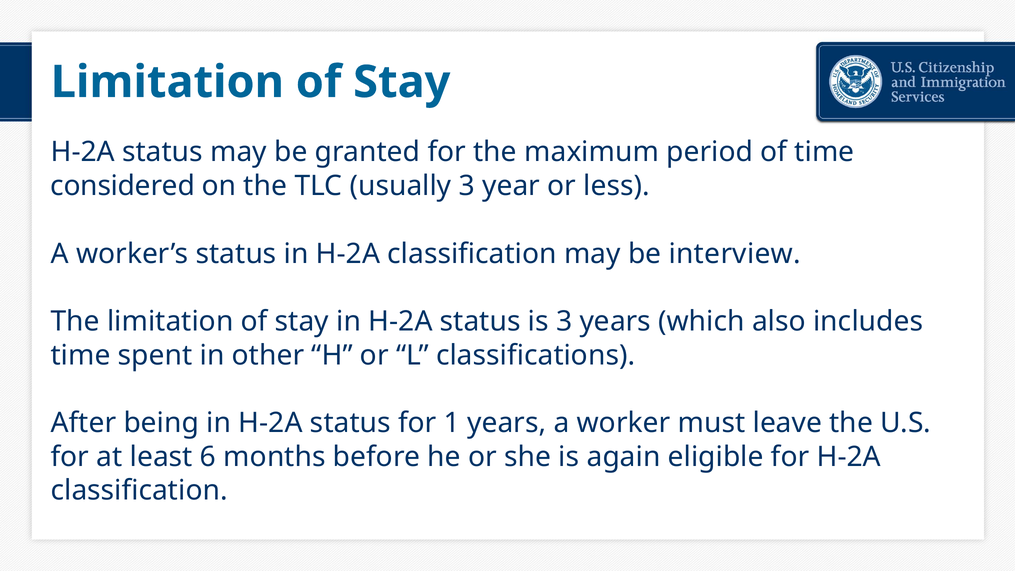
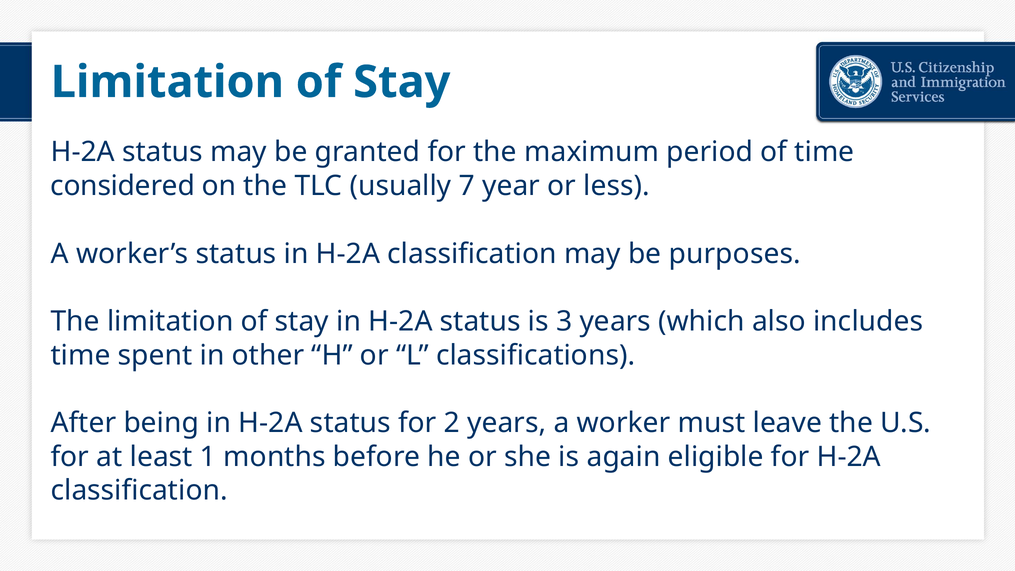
usually 3: 3 -> 7 (467, 186)
interview: interview -> purposes (735, 254)
1: 1 -> 2 (452, 423)
6: 6 -> 1 (208, 457)
